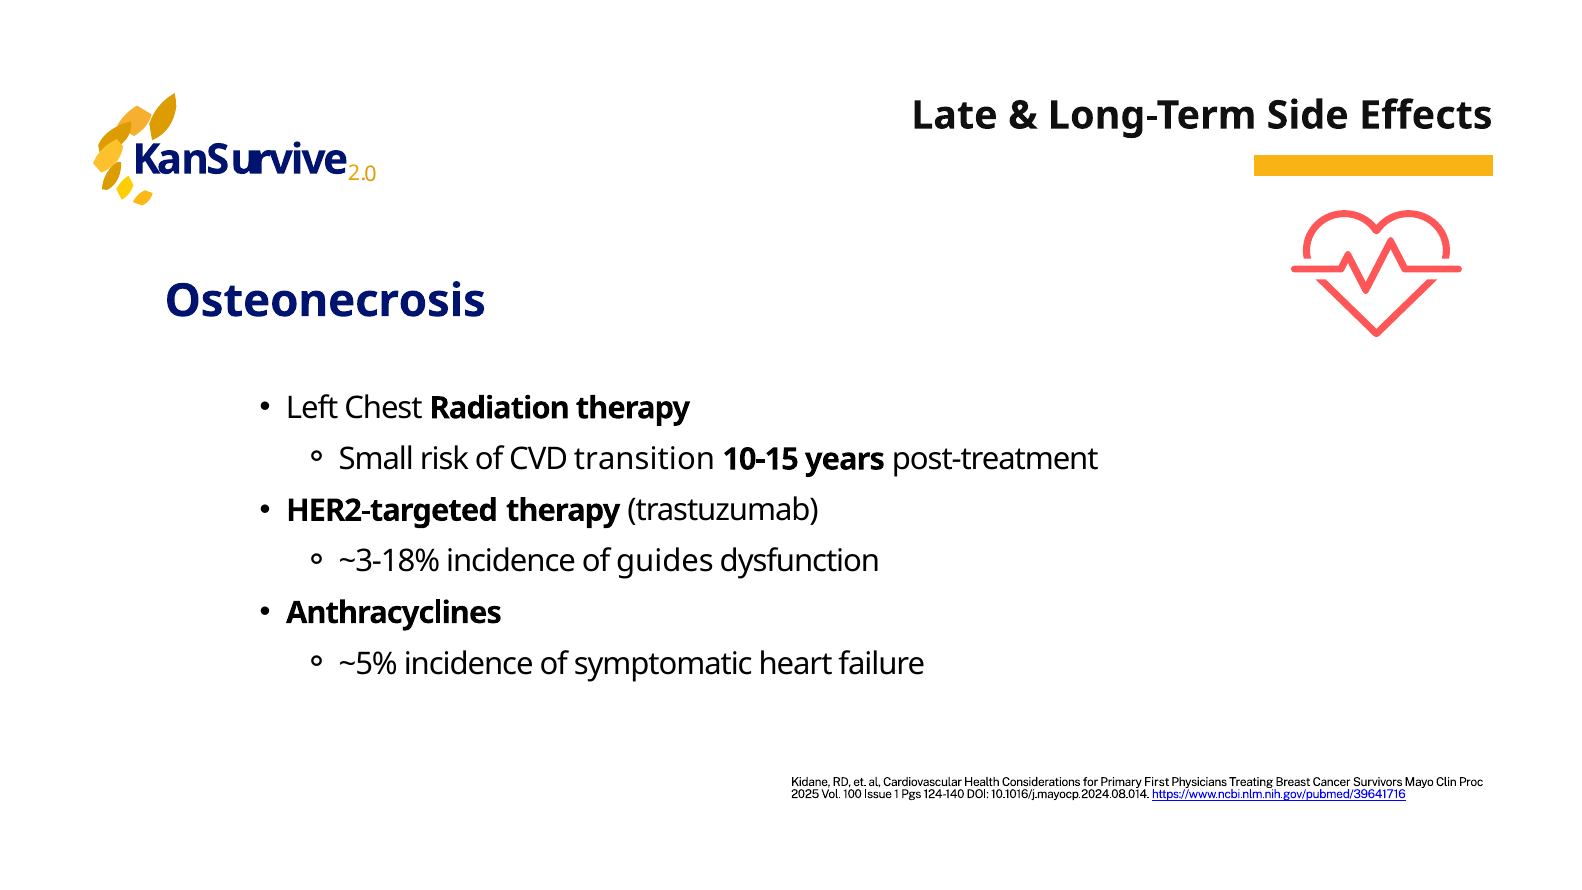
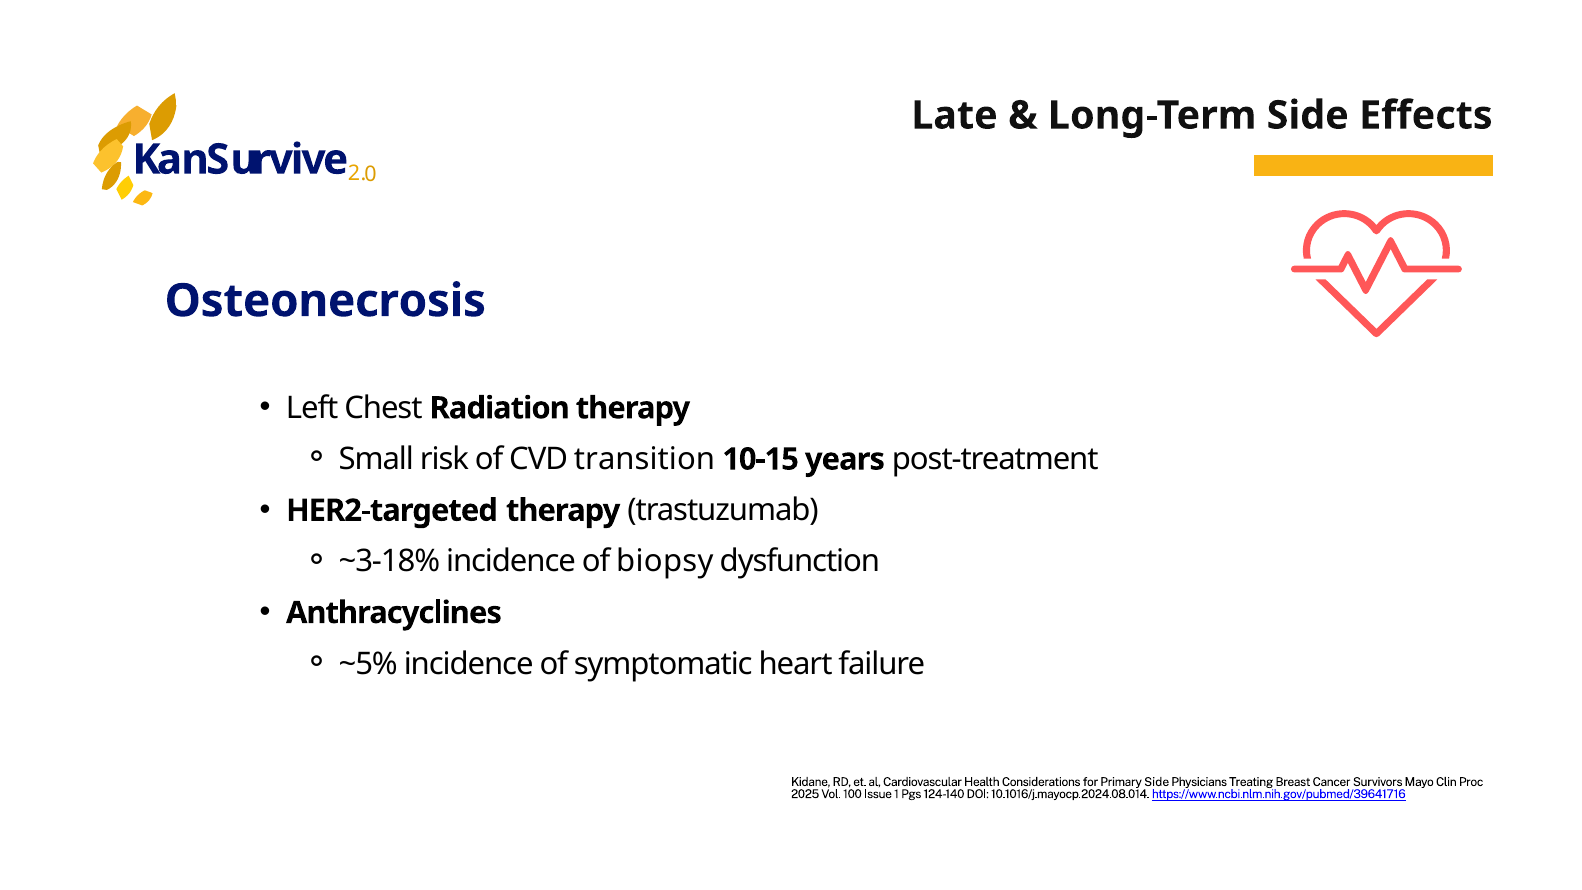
guides: guides -> biopsy (665, 562)
Primary First: First -> Side (1157, 782)
